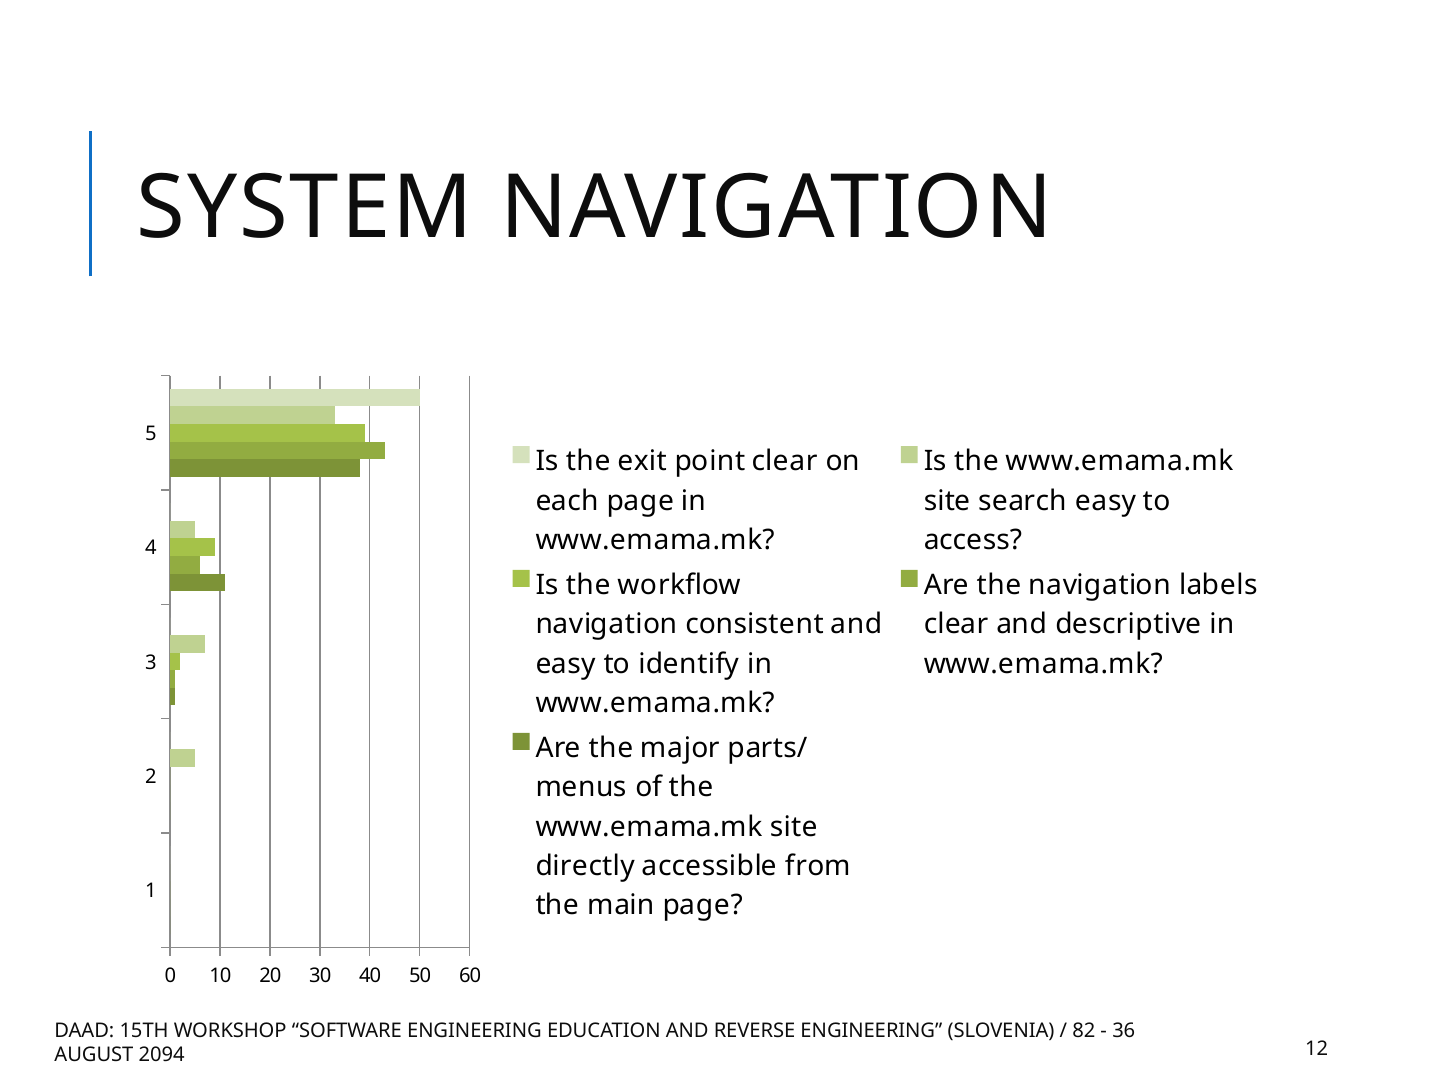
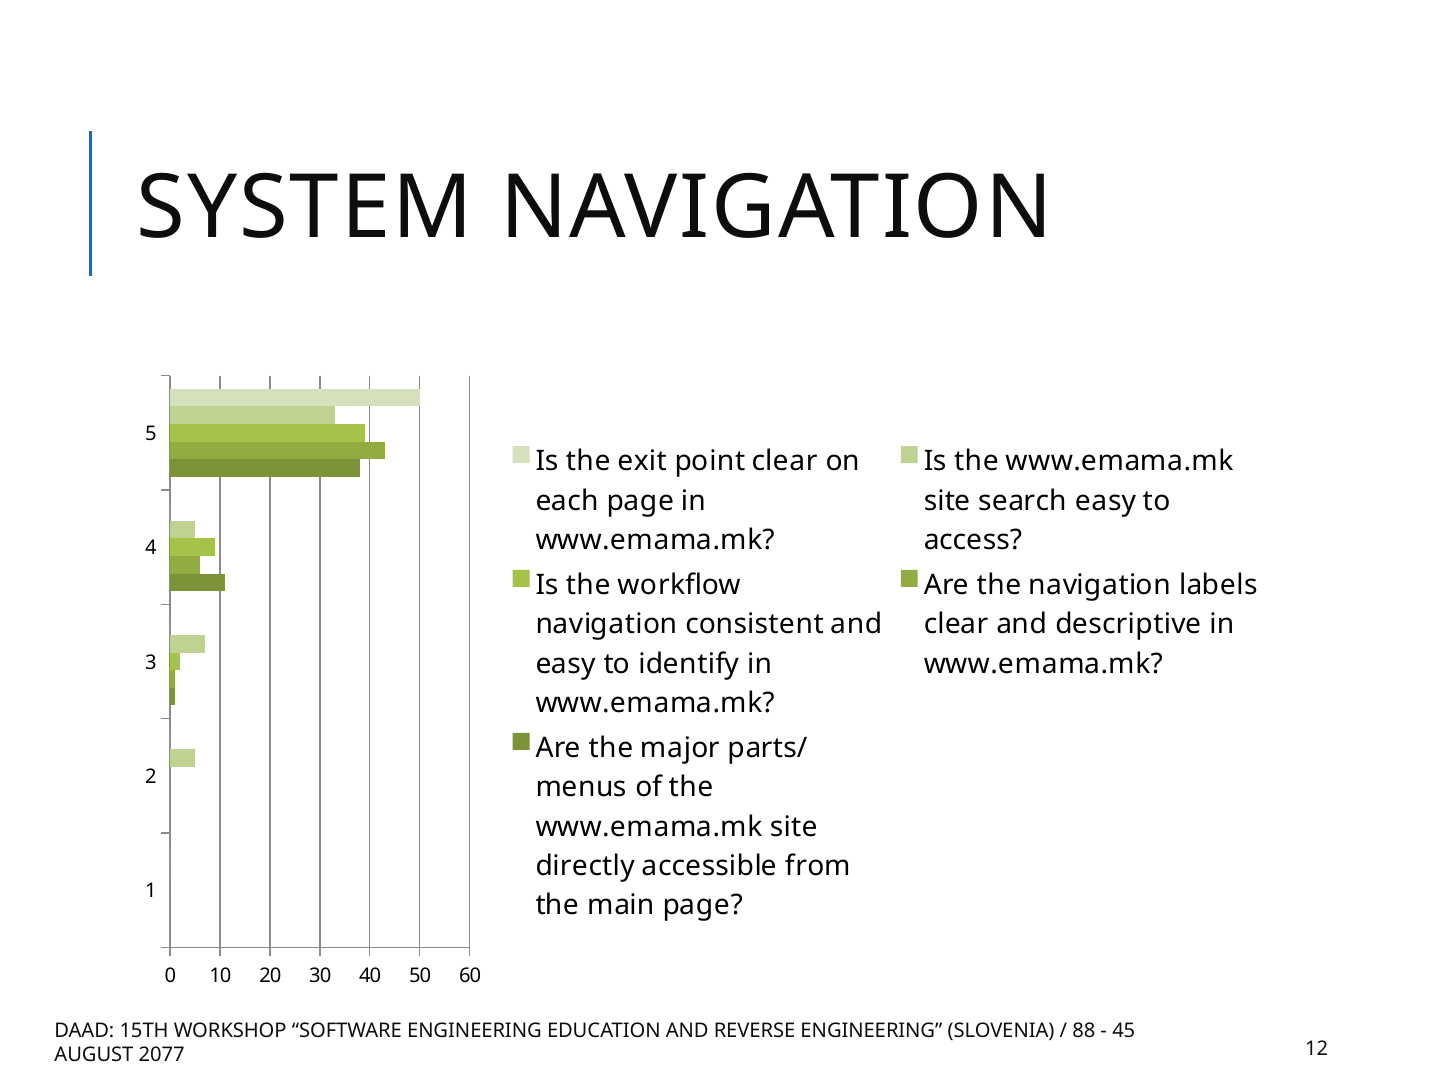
82: 82 -> 88 (1084, 1031)
36: 36 -> 45 (1124, 1031)
2094: 2094 -> 2077 (162, 1055)
